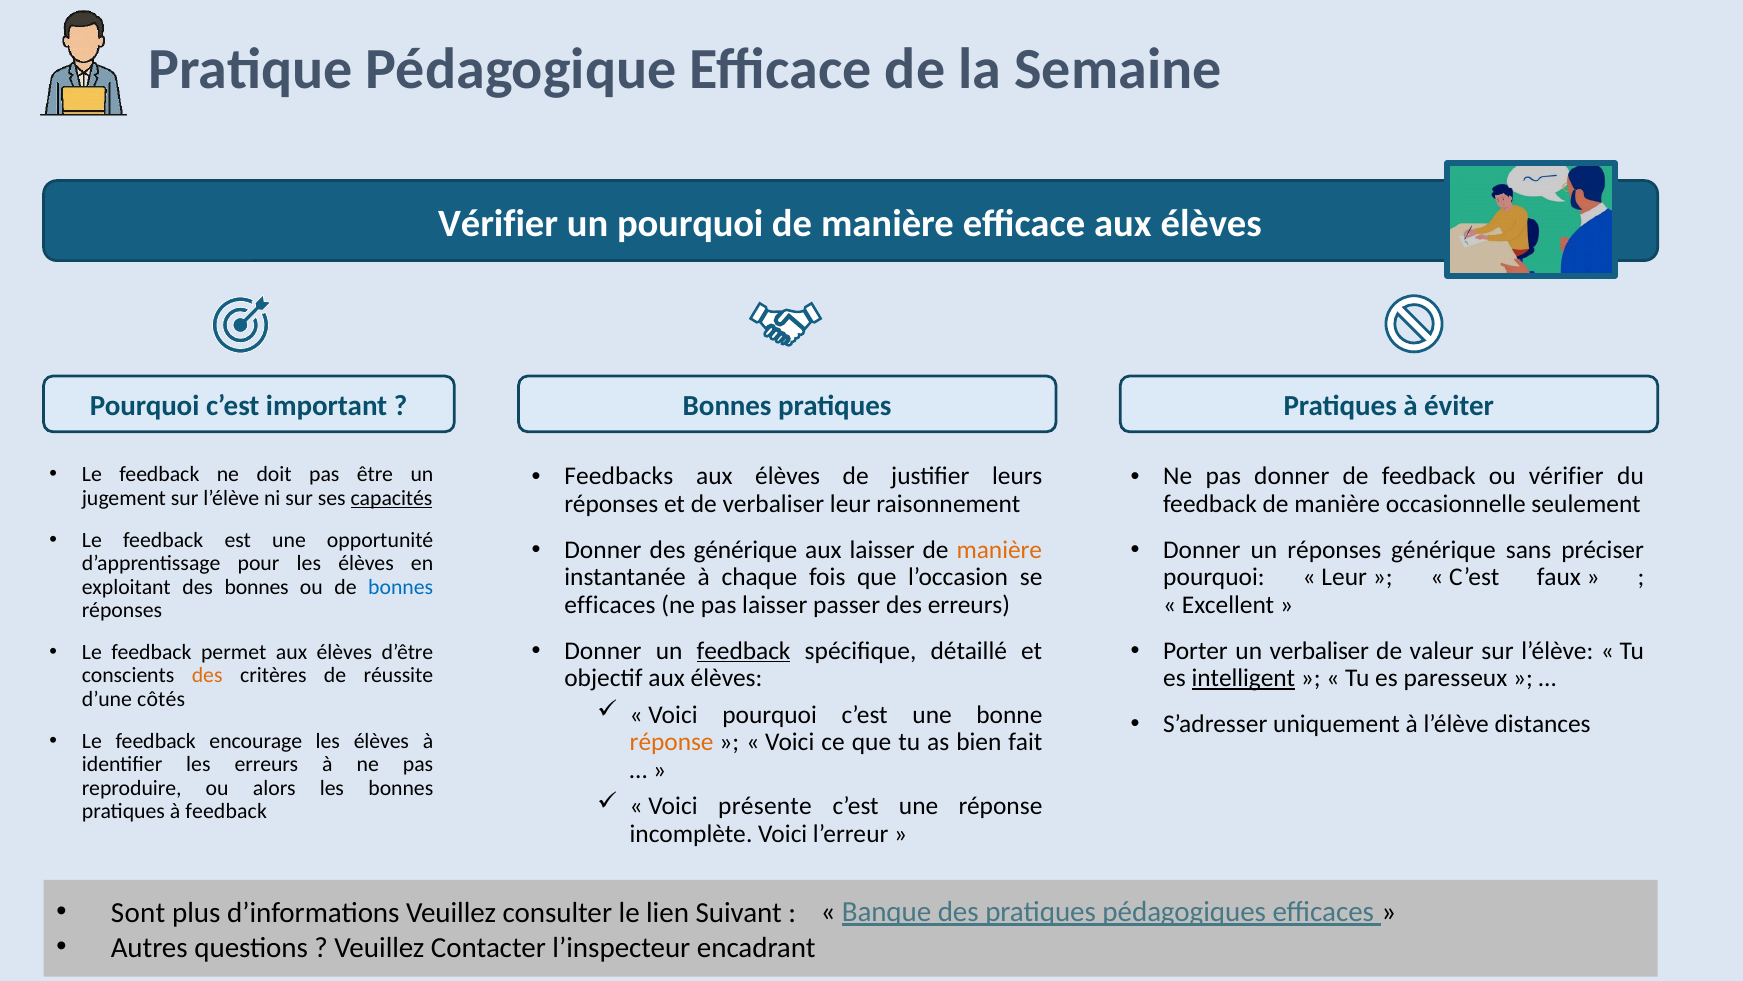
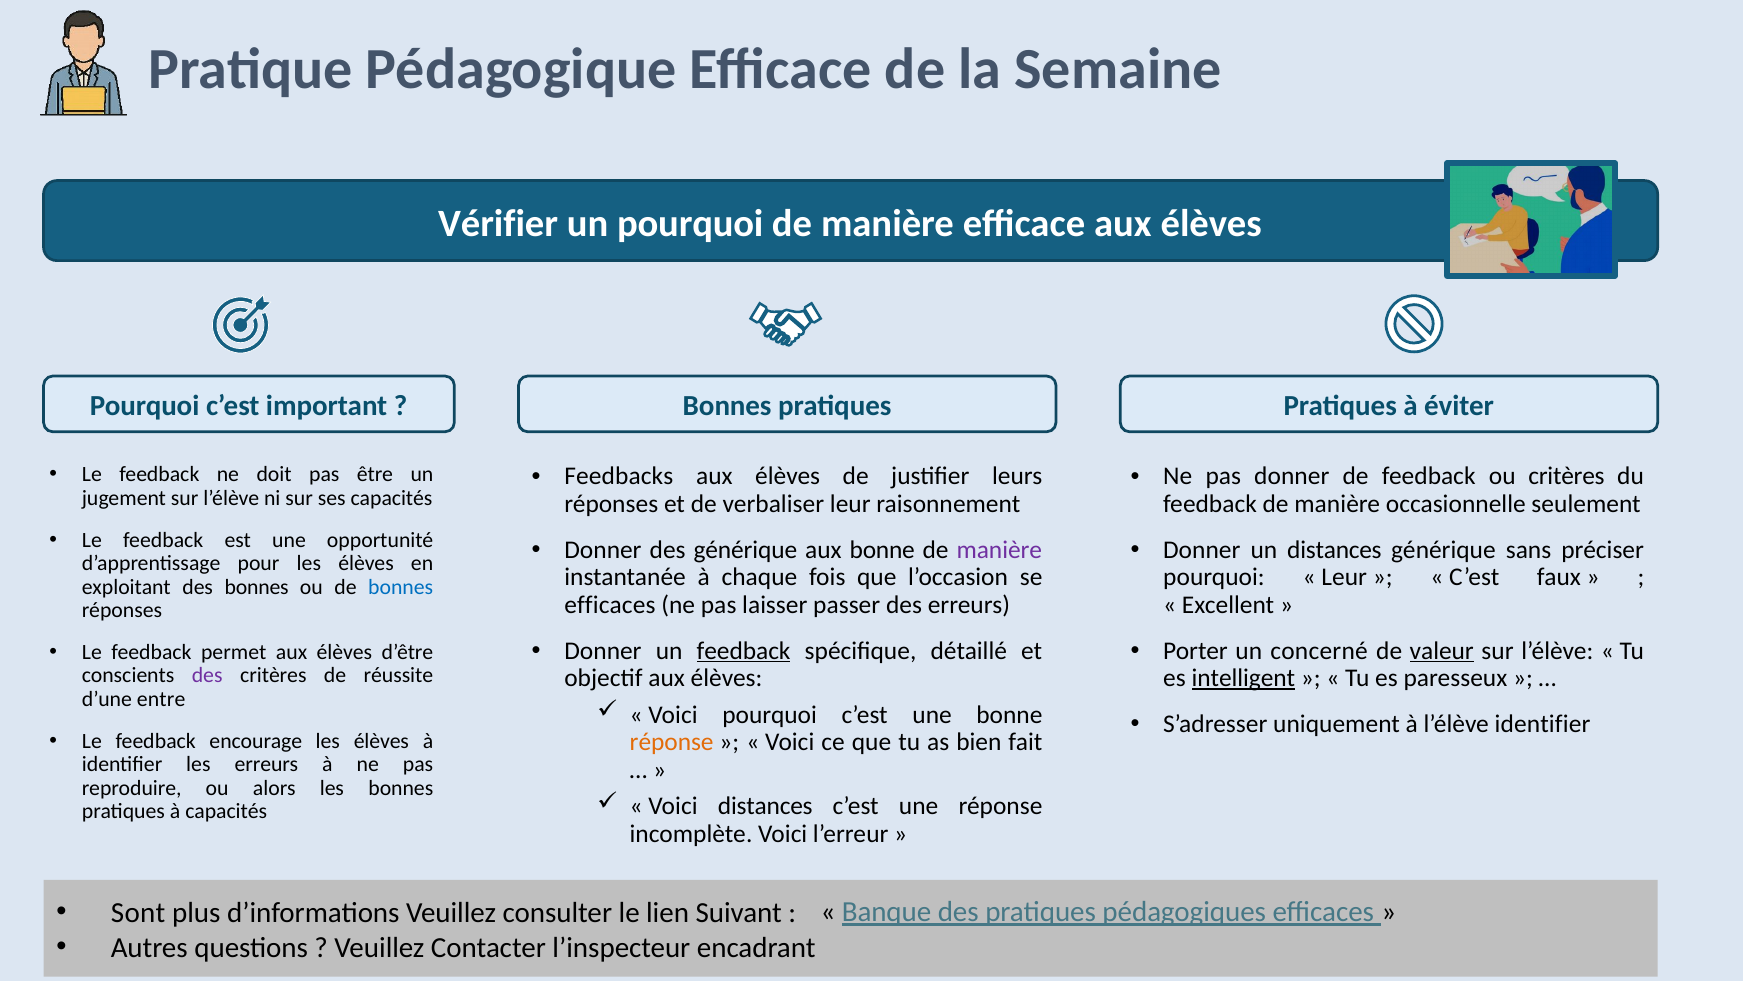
ou vérifier: vérifier -> critères (1566, 476)
capacités underline: present -> none (392, 498)
aux laisser: laisser -> bonne (882, 550)
manière colour: orange -> purple (999, 550)
un réponses: réponses -> distances (1334, 550)
un verbaliser: verbaliser -> concerné (1319, 650)
valeur underline: none -> present (1442, 650)
des colour: orange -> purple (207, 675)
côtés: côtés -> entre (161, 699)
l’élève distances: distances -> identifier (1543, 724)
Voici présente: présente -> distances (765, 806)
à feedback: feedback -> capacités (226, 811)
